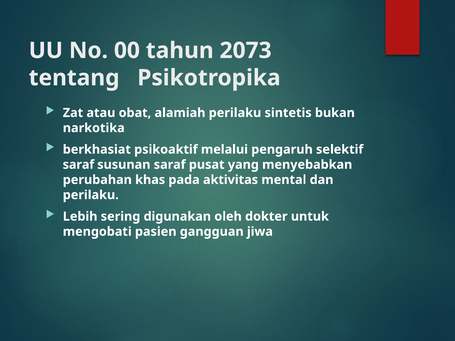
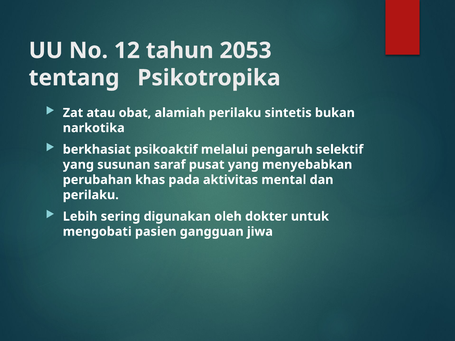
00: 00 -> 12 (127, 51)
2073: 2073 -> 2053 (246, 51)
saraf: saraf -> yang (78, 165)
